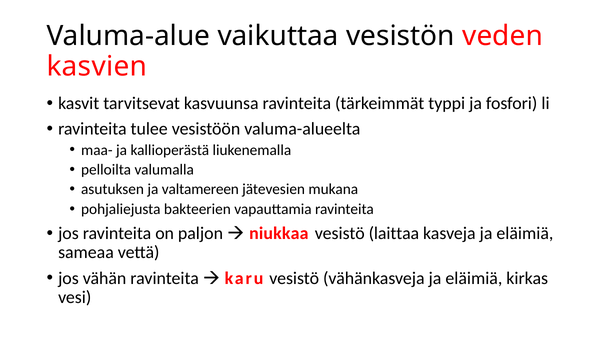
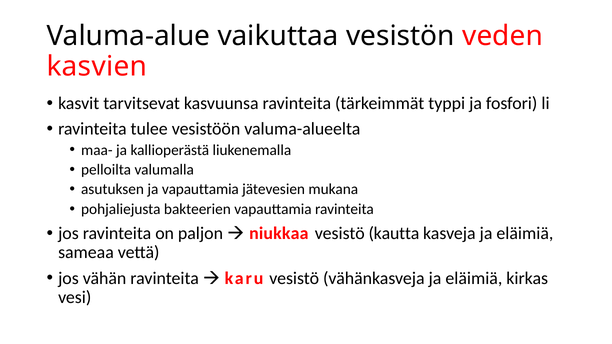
ja valtamereen: valtamereen -> vapauttamia (200, 190)
laittaa: laittaa -> kautta (394, 233)
